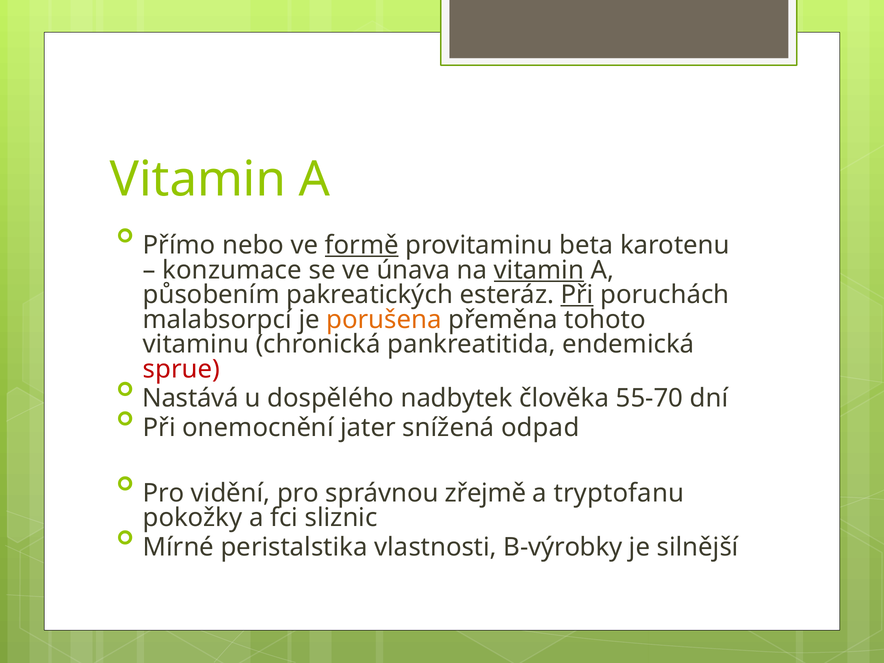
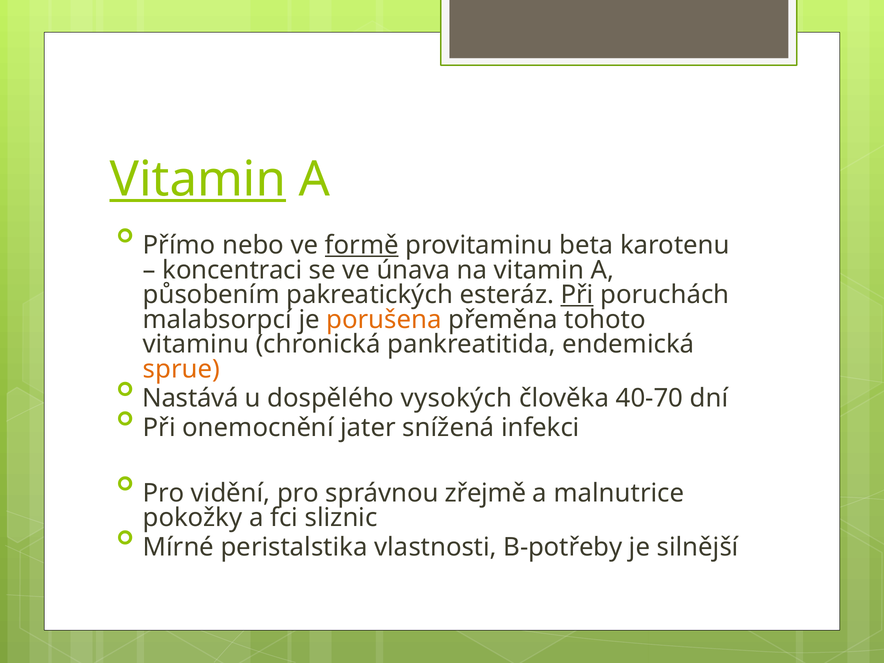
Vitamin underline: none -> present (198, 179)
konzumace: konzumace -> koncentraci (232, 270)
vitamin underline: present -> none (539, 270)
sprue colour: red -> orange (181, 369)
nadbytek: nadbytek -> vysokých (457, 398)
55-70: 55-70 -> 40-70 (649, 398)
odpad: odpad -> infekci (540, 428)
tryptofanu: tryptofanu -> malnutrice (619, 493)
B-výrobky: B-výrobky -> B-potřeby (563, 547)
